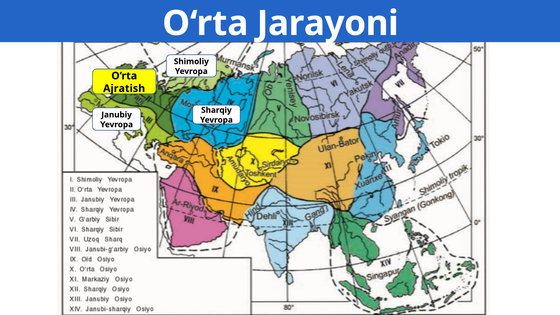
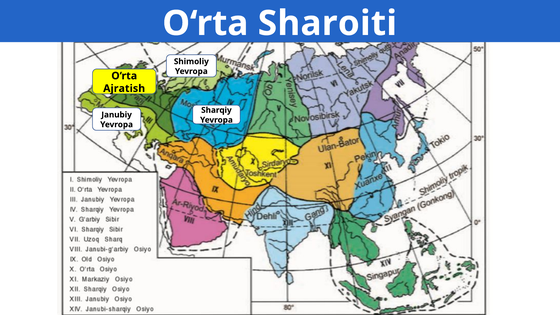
Jarayoni: Jarayoni -> Sharoiti (327, 23)
